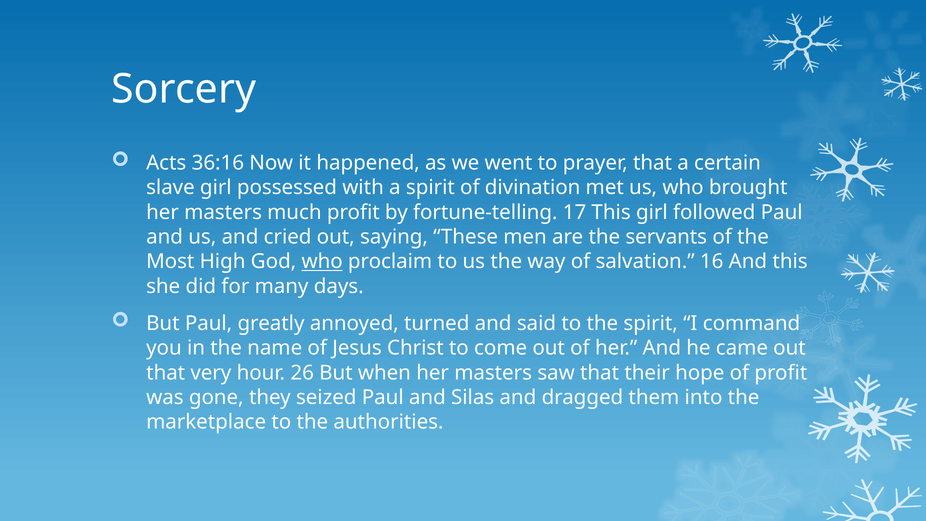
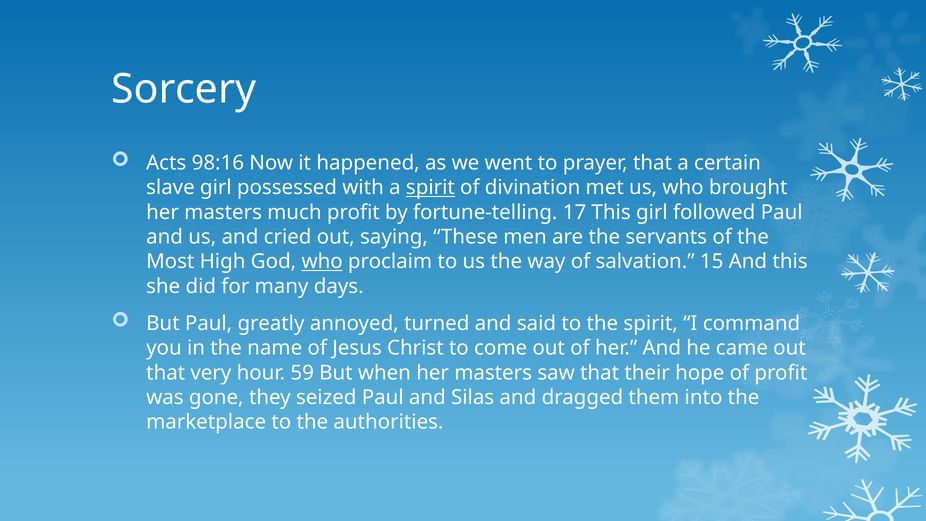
36:16: 36:16 -> 98:16 (218, 163)
spirit underline: none -> present (430, 188)
16: 16 -> 15 (712, 262)
26: 26 -> 59 (302, 373)
